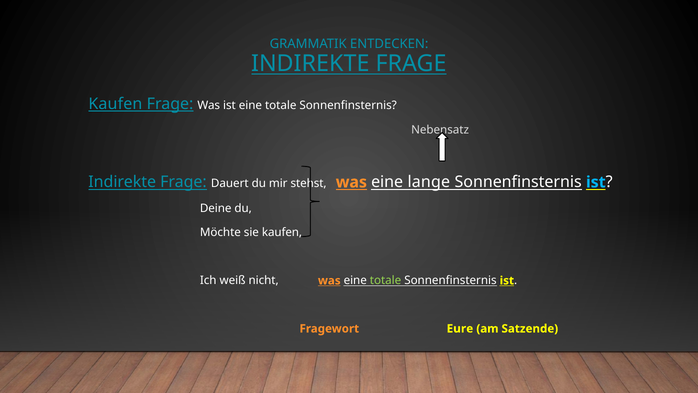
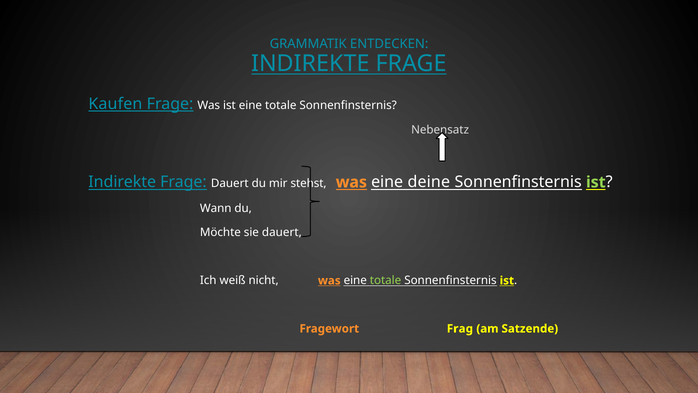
lange: lange -> deine (429, 182)
ist colour: light blue -> light green (596, 182)
Deine: Deine -> Wann (216, 208)
sie kaufen: kaufen -> dauert (282, 232)
Eure: Eure -> Frag (460, 328)
